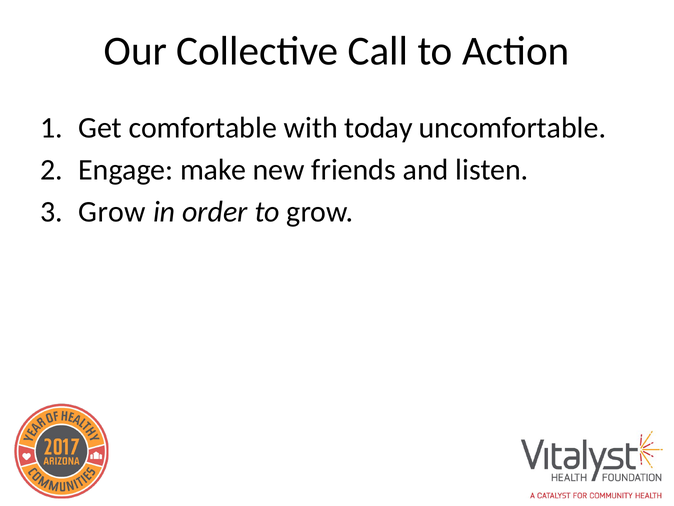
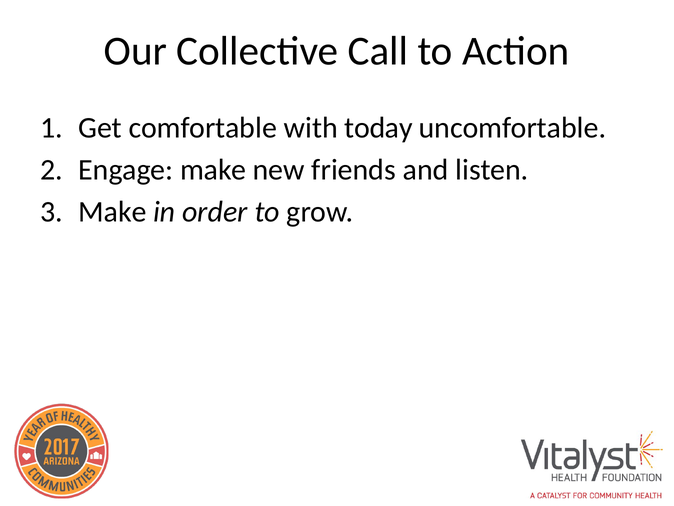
Grow: Grow -> Make (112, 212)
